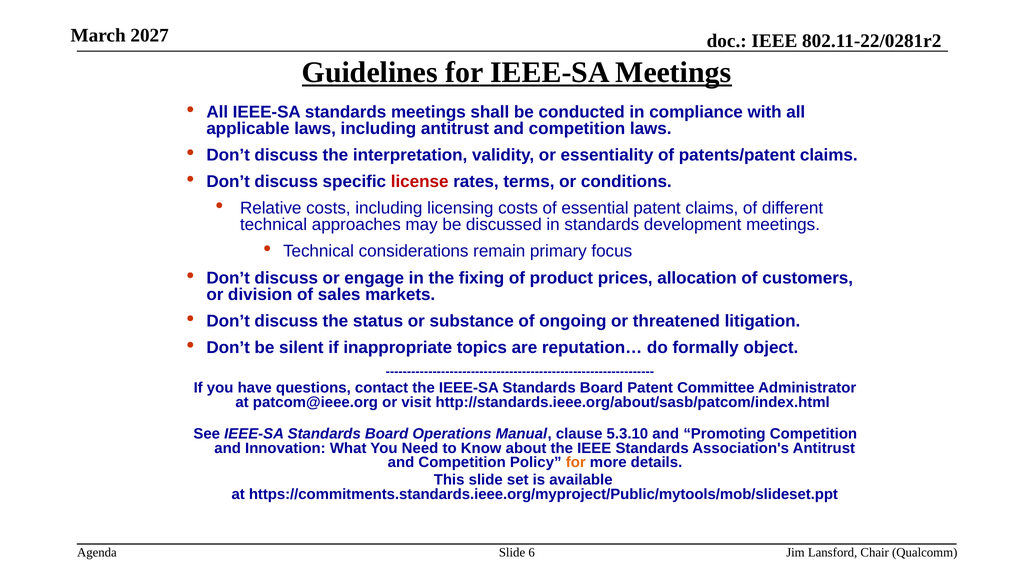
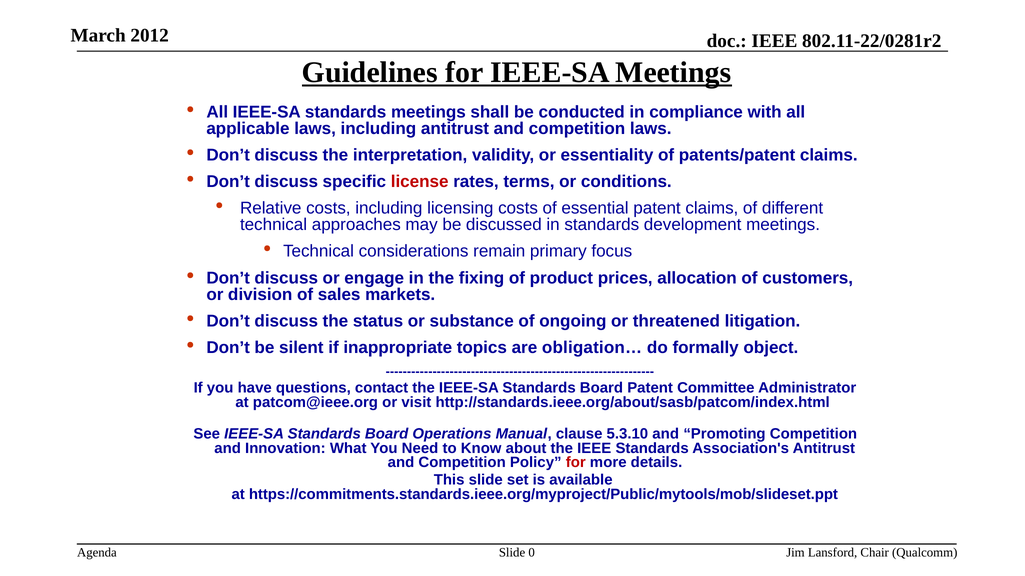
2027: 2027 -> 2012 (150, 35)
reputation…: reputation… -> obligation… (592, 348)
for colour: orange -> red (576, 463)
6: 6 -> 0 (532, 553)
